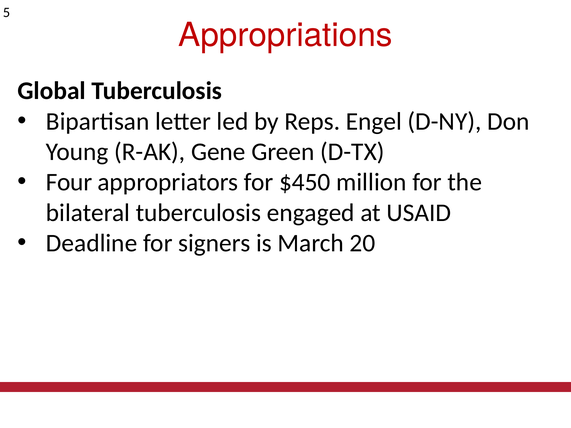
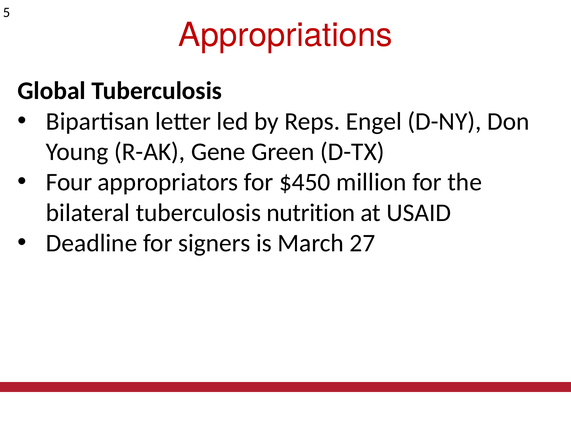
engaged: engaged -> nutrition (311, 213)
20: 20 -> 27 (362, 243)
